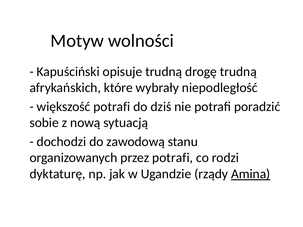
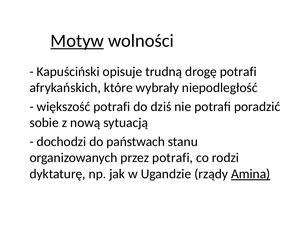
Motyw underline: none -> present (77, 41)
drogę trudną: trudną -> potrafi (238, 72)
zawodową: zawodową -> państwach (136, 142)
